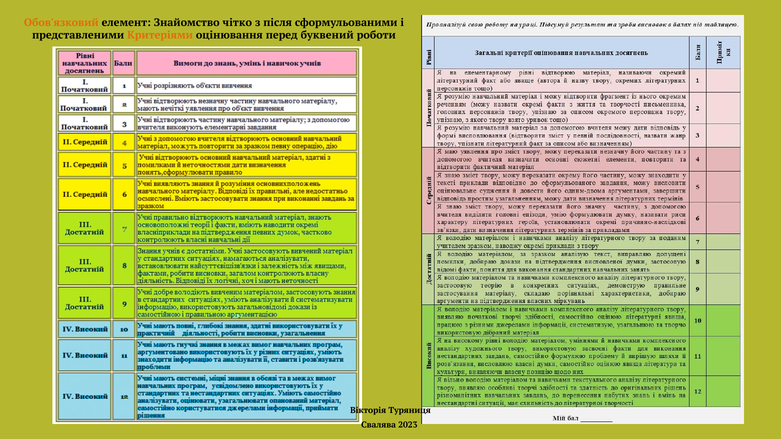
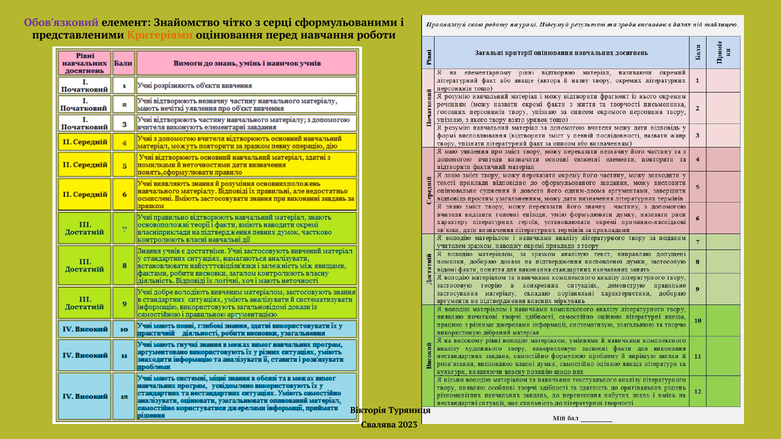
Обов'язковий colour: orange -> purple (61, 23)
після: після -> серці (278, 23)
буквений: буквений -> навчання (327, 35)
